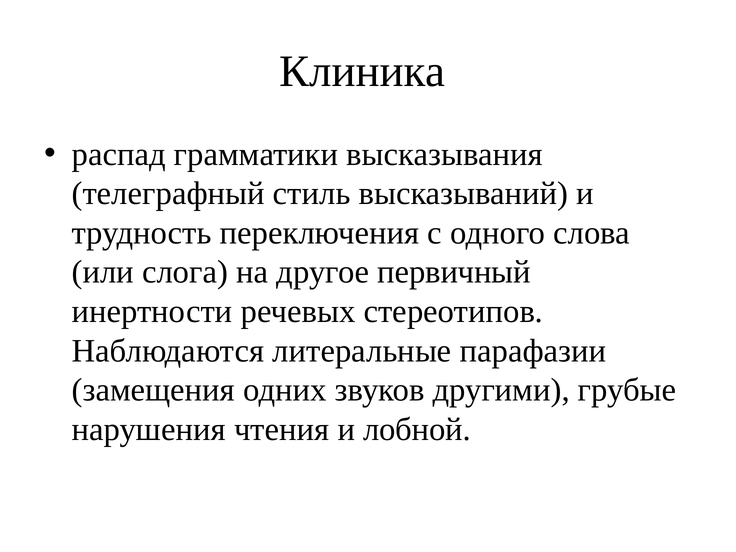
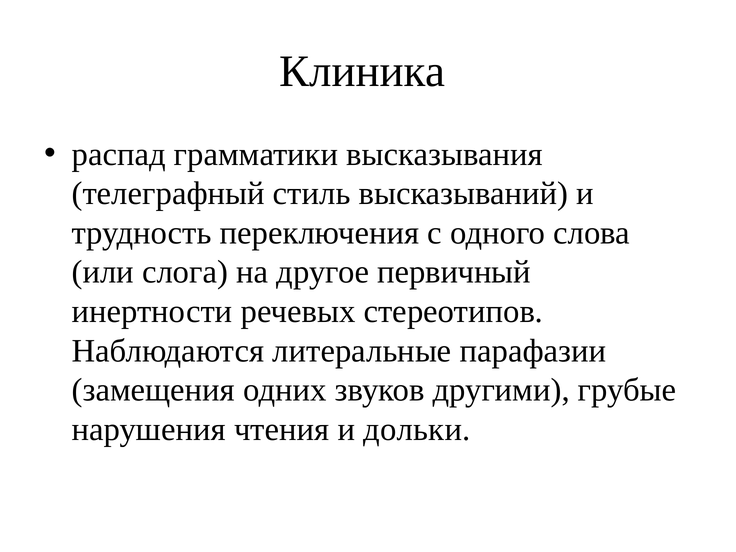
лобной: лобной -> дольки (417, 429)
